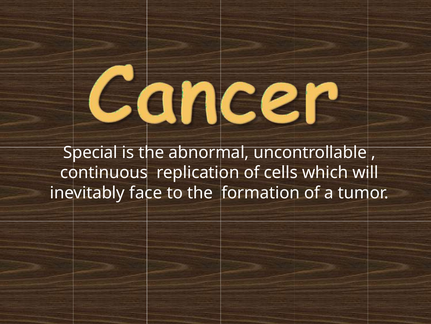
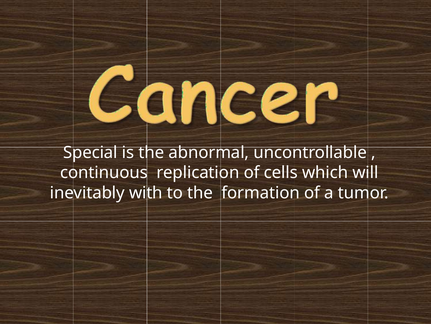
face: face -> with (146, 192)
